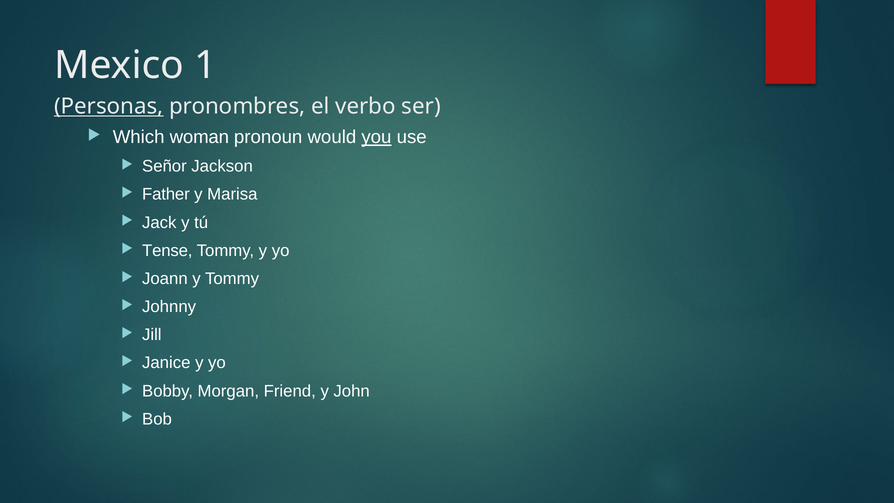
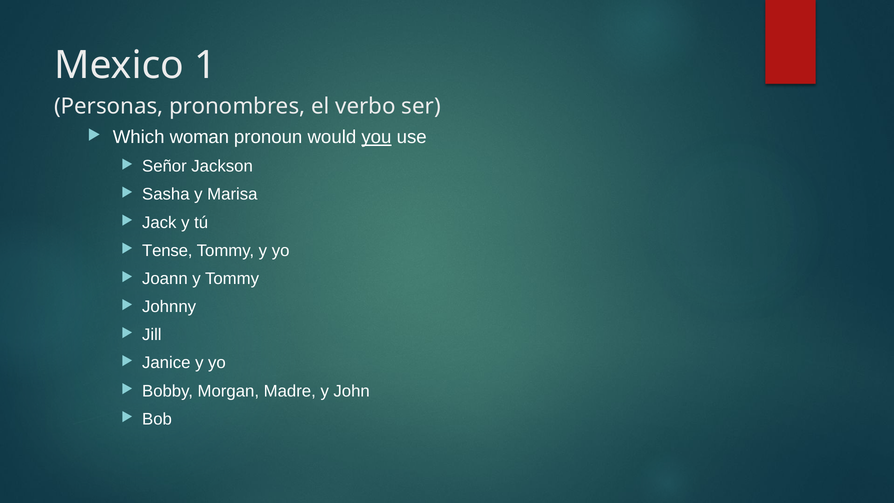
Personas underline: present -> none (109, 106)
Father: Father -> Sasha (166, 194)
Friend: Friend -> Madre (290, 391)
